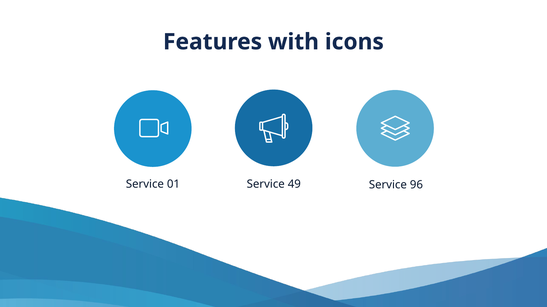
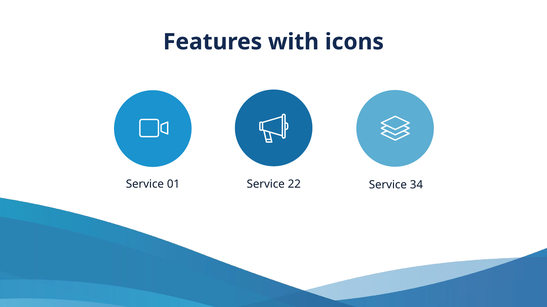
49: 49 -> 22 (294, 185)
96: 96 -> 34 (416, 185)
